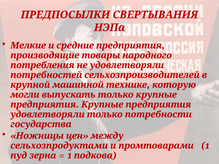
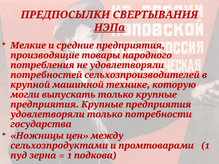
НЭПа underline: none -> present (109, 28)
